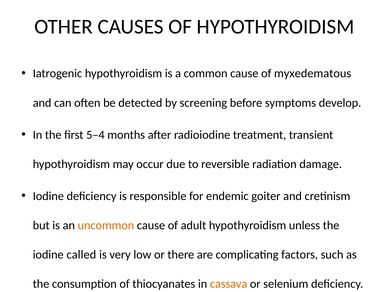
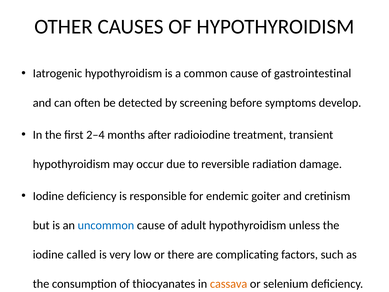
myxedematous: myxedematous -> gastrointestinal (313, 73)
5–4: 5–4 -> 2–4 (95, 135)
uncommon colour: orange -> blue (106, 225)
